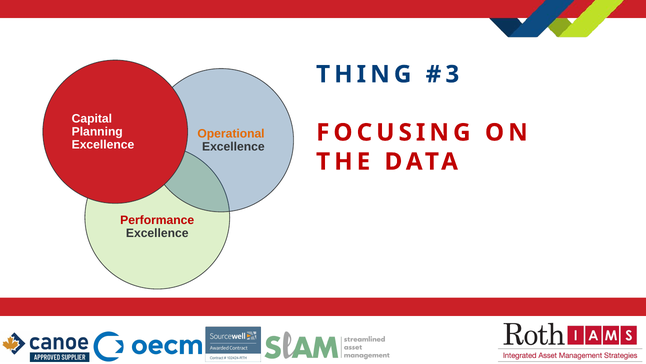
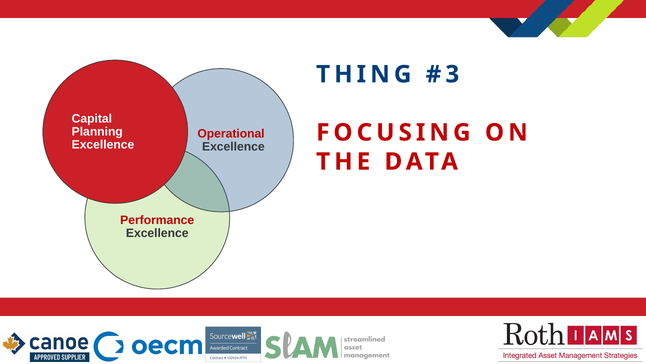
Operational colour: orange -> red (231, 133)
